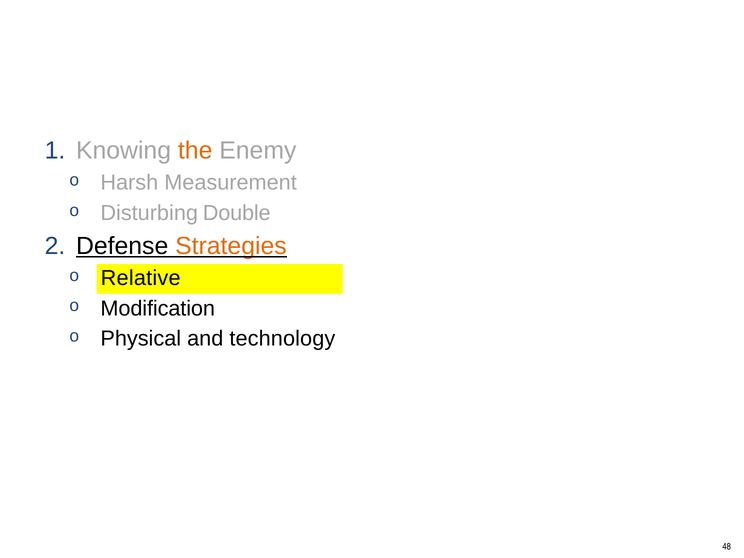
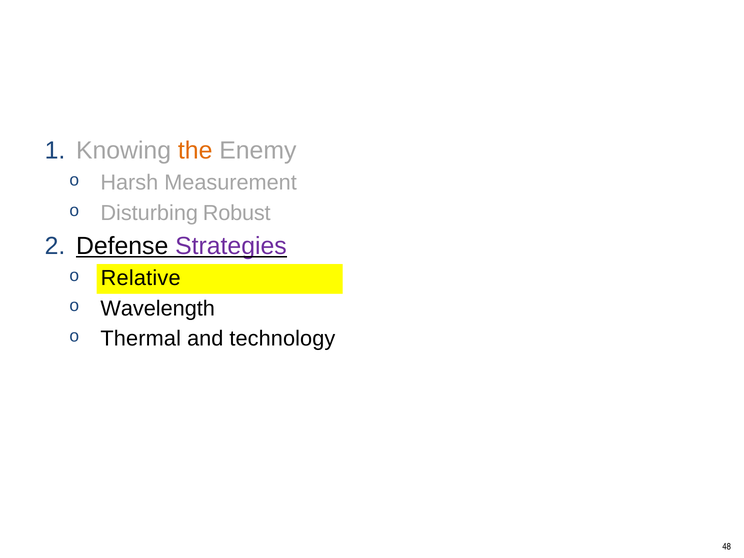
Double: Double -> Robust (237, 213)
Strategies colour: orange -> purple (231, 246)
Modification: Modification -> Wavelength (158, 308)
Physical: Physical -> Thermal (141, 339)
